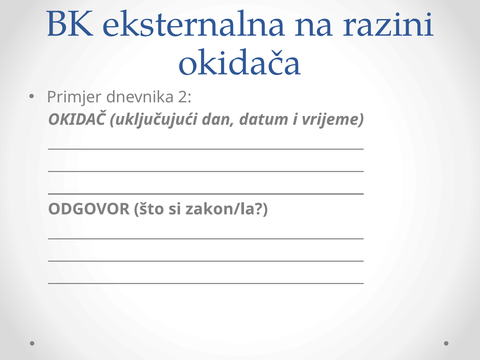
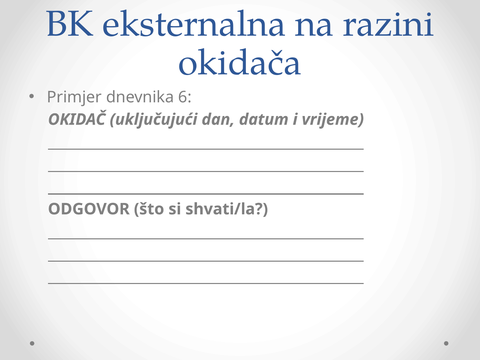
2: 2 -> 6 (185, 97)
zakon/la: zakon/la -> shvati/la (227, 209)
